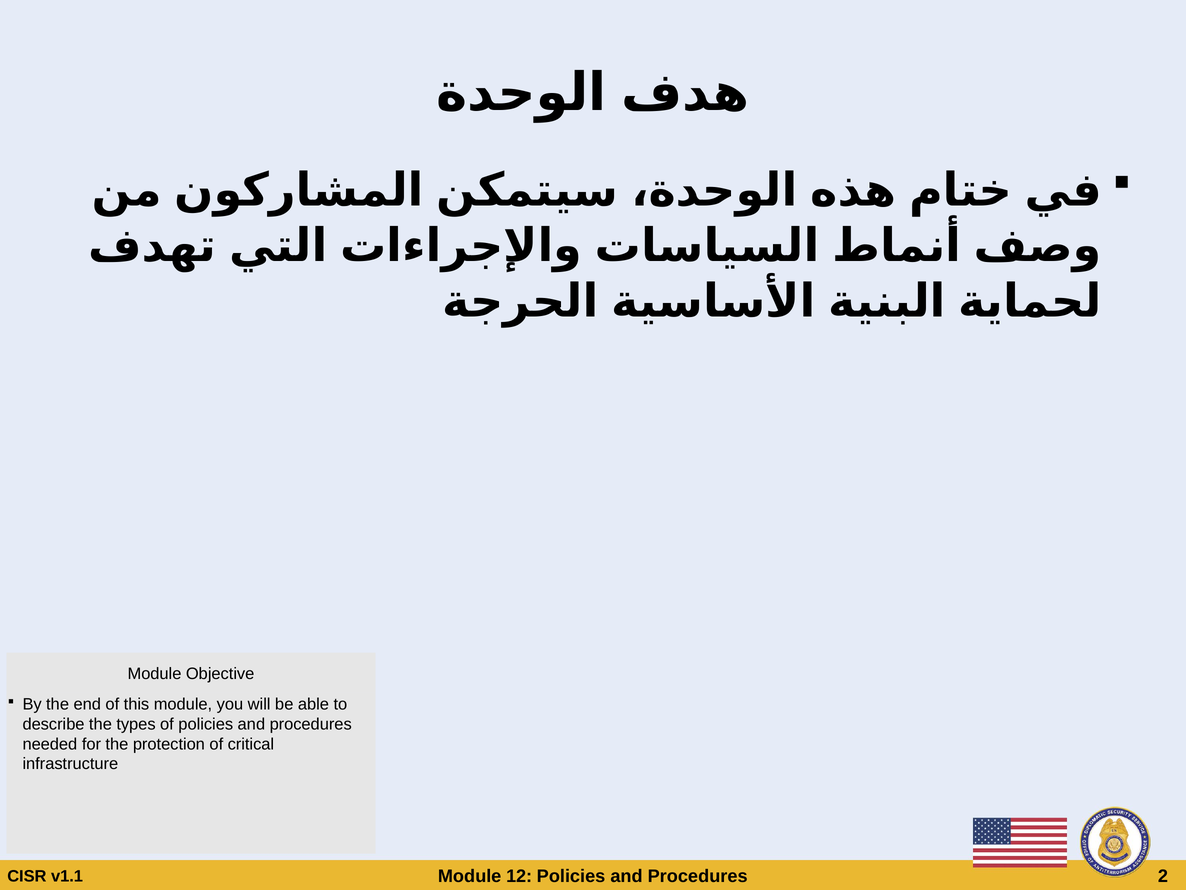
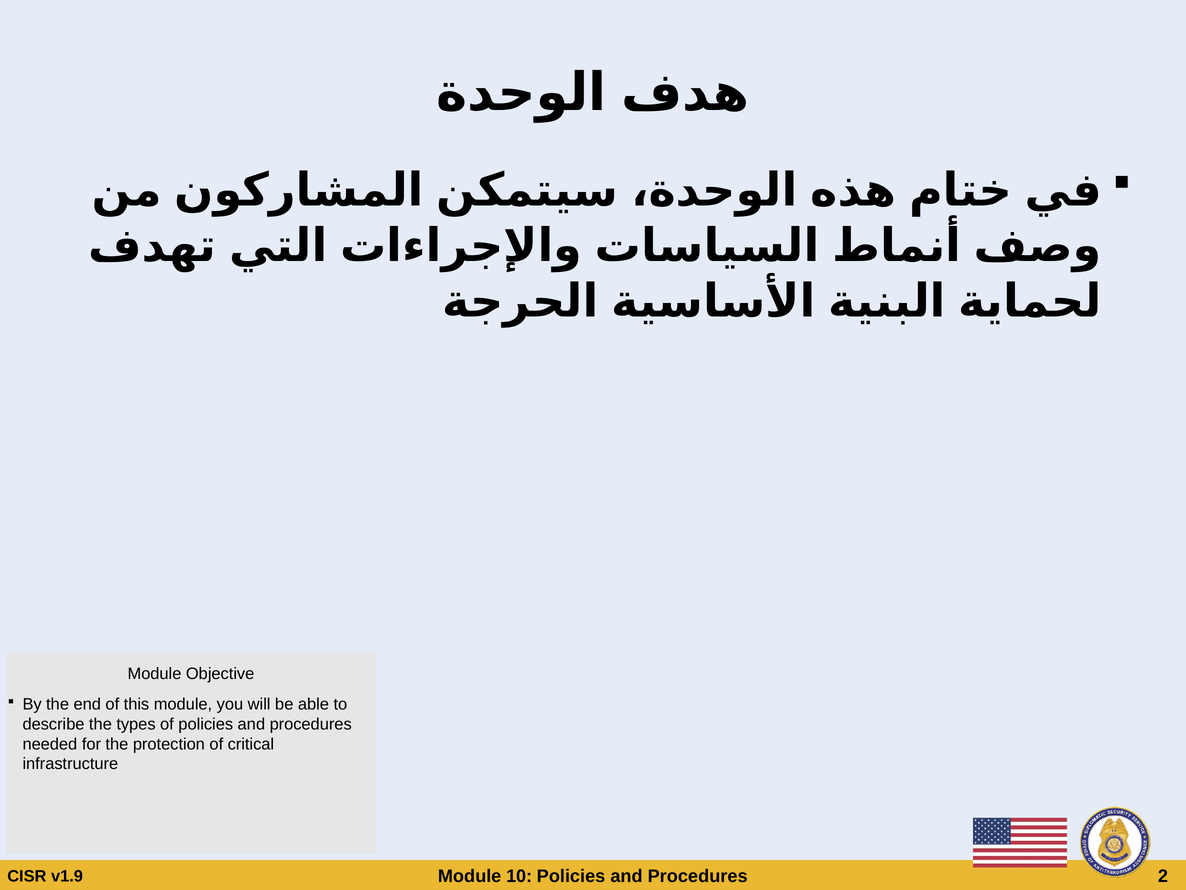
12: 12 -> 10 (519, 876)
v1.1: v1.1 -> v1.9 (67, 876)
